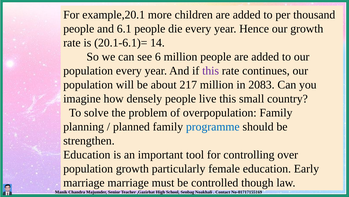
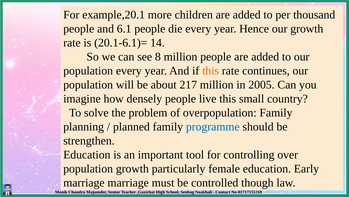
6: 6 -> 8 (158, 57)
this colour: purple -> orange (211, 71)
2083: 2083 -> 2005 (261, 84)
